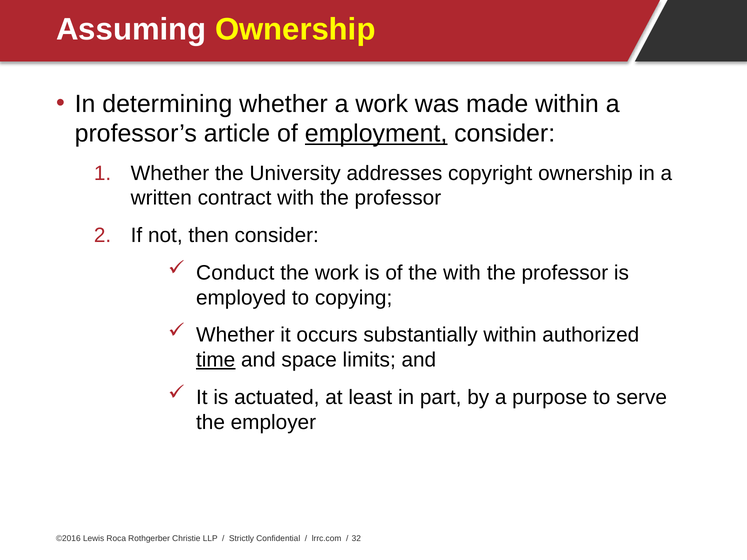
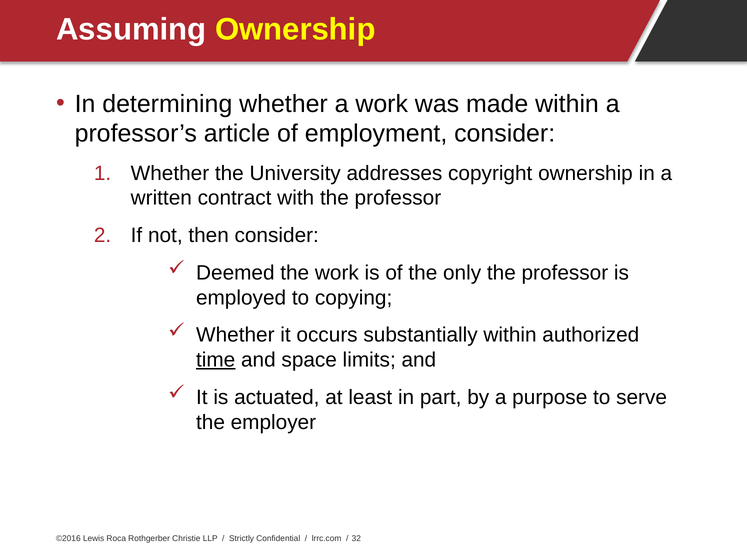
employment underline: present -> none (376, 134)
Conduct: Conduct -> Deemed (235, 273)
the with: with -> only (462, 273)
